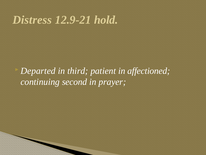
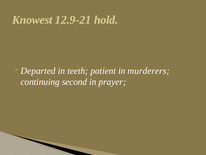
Distress: Distress -> Knowest (32, 20)
third: third -> teeth (78, 71)
affectioned: affectioned -> murderers (149, 71)
